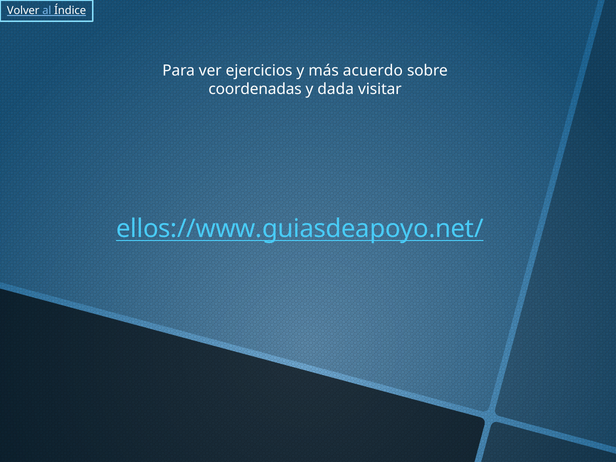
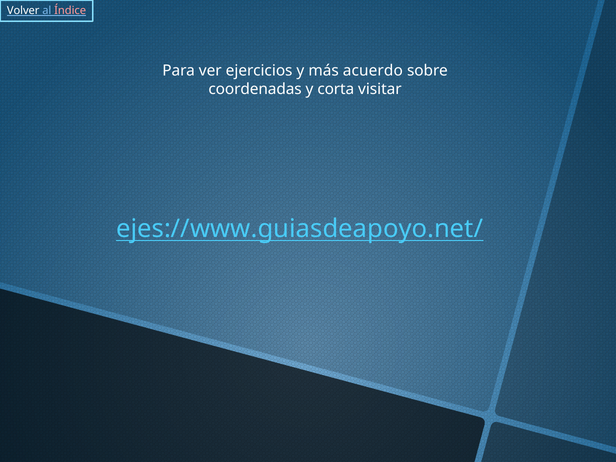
Índice colour: white -> pink (70, 10)
dada: dada -> corta (336, 89)
ellos://www.guiasdeapoyo.net/: ellos://www.guiasdeapoyo.net/ -> ejes://www.guiasdeapoyo.net/ (300, 229)
